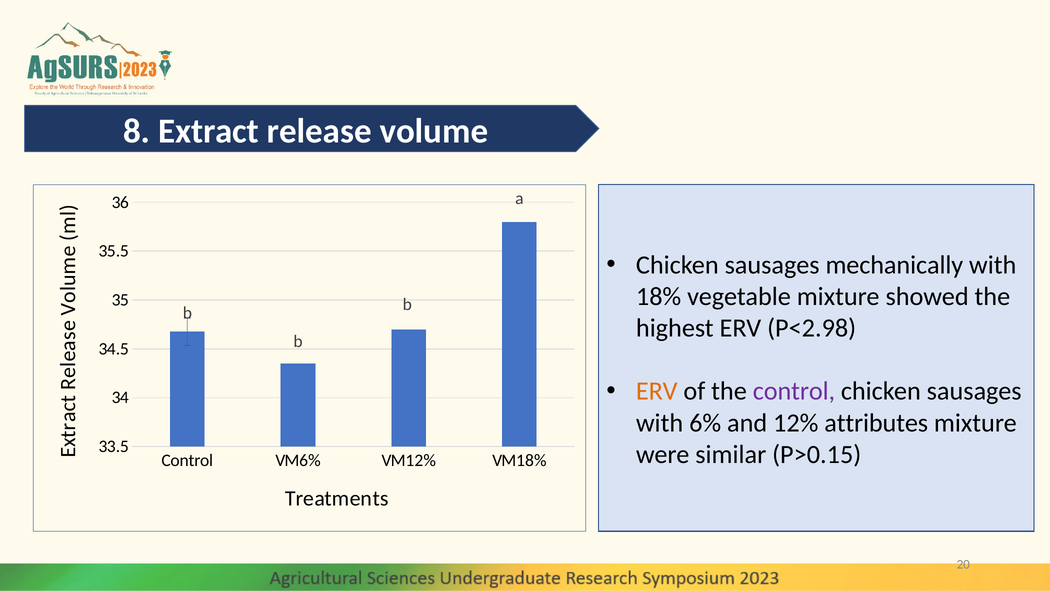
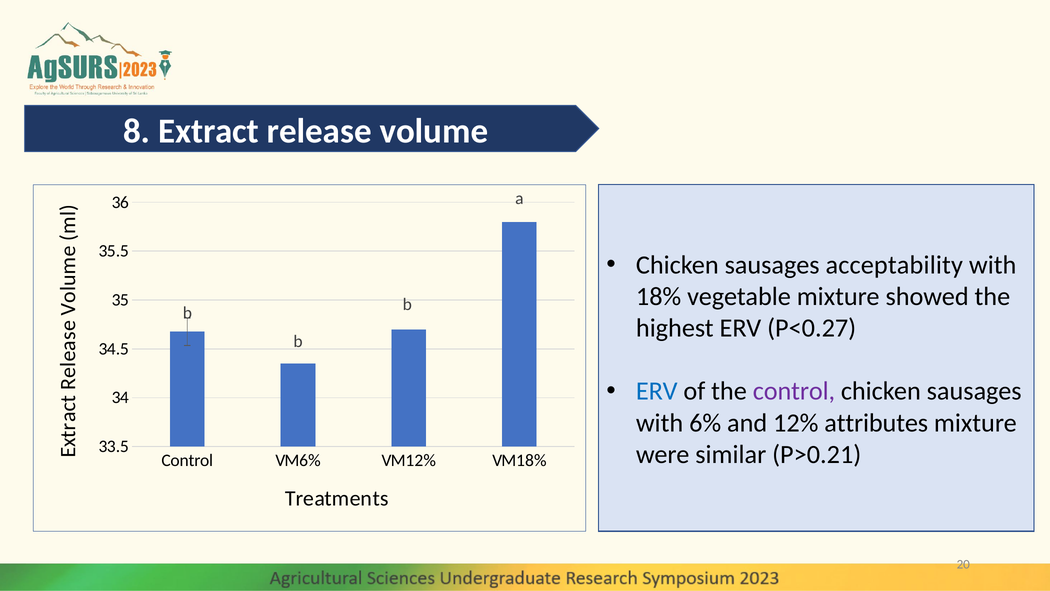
mechanically: mechanically -> acceptability (894, 265)
P<2.98: P<2.98 -> P<0.27 (812, 328)
ERV colour: orange -> blue (657, 391)
P>0.15: P>0.15 -> P>0.21 (817, 454)
